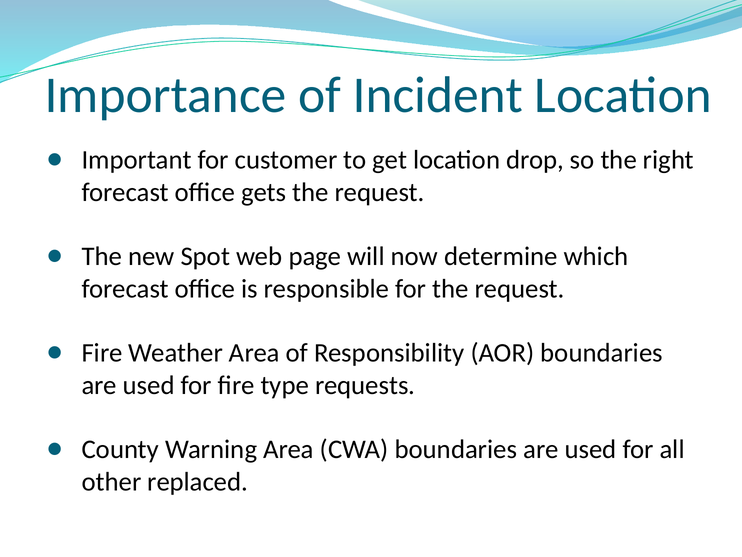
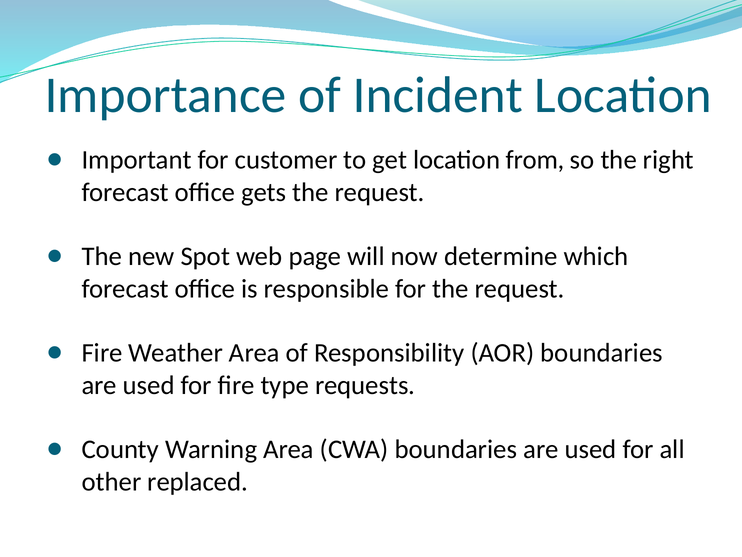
drop: drop -> from (535, 160)
